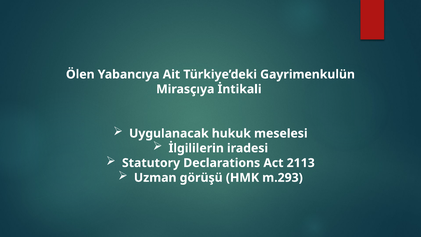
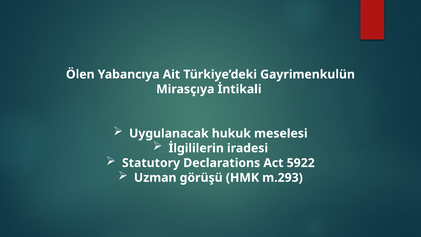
2113: 2113 -> 5922 (301, 163)
